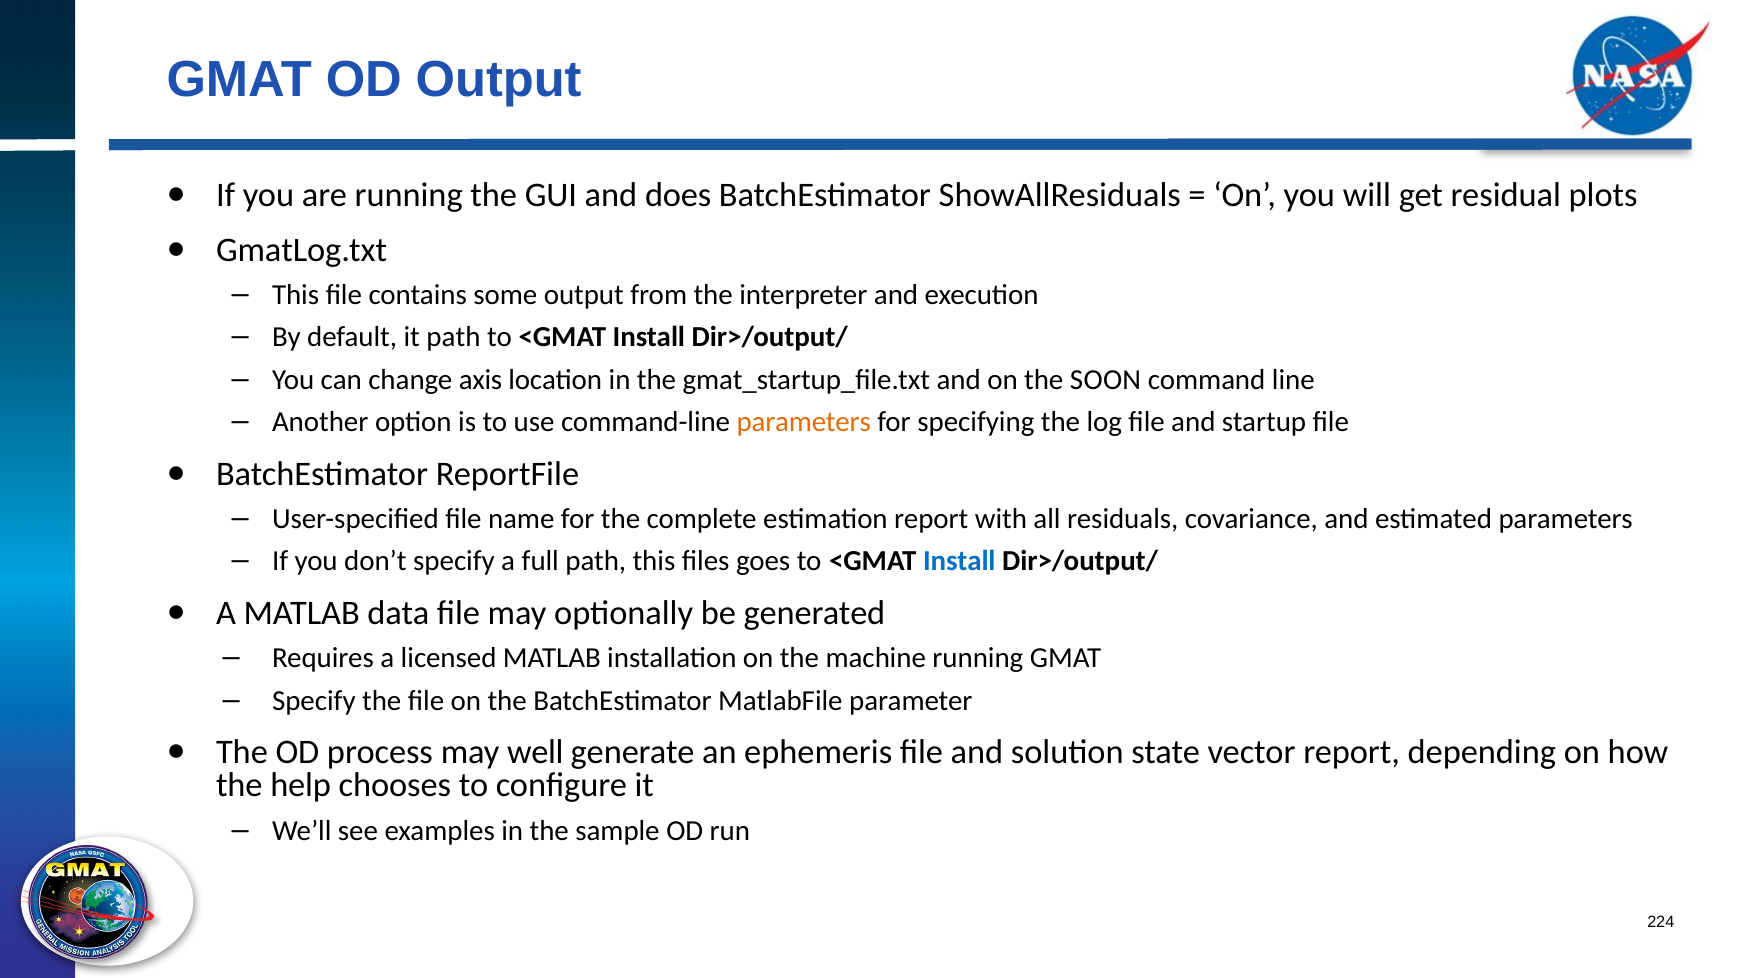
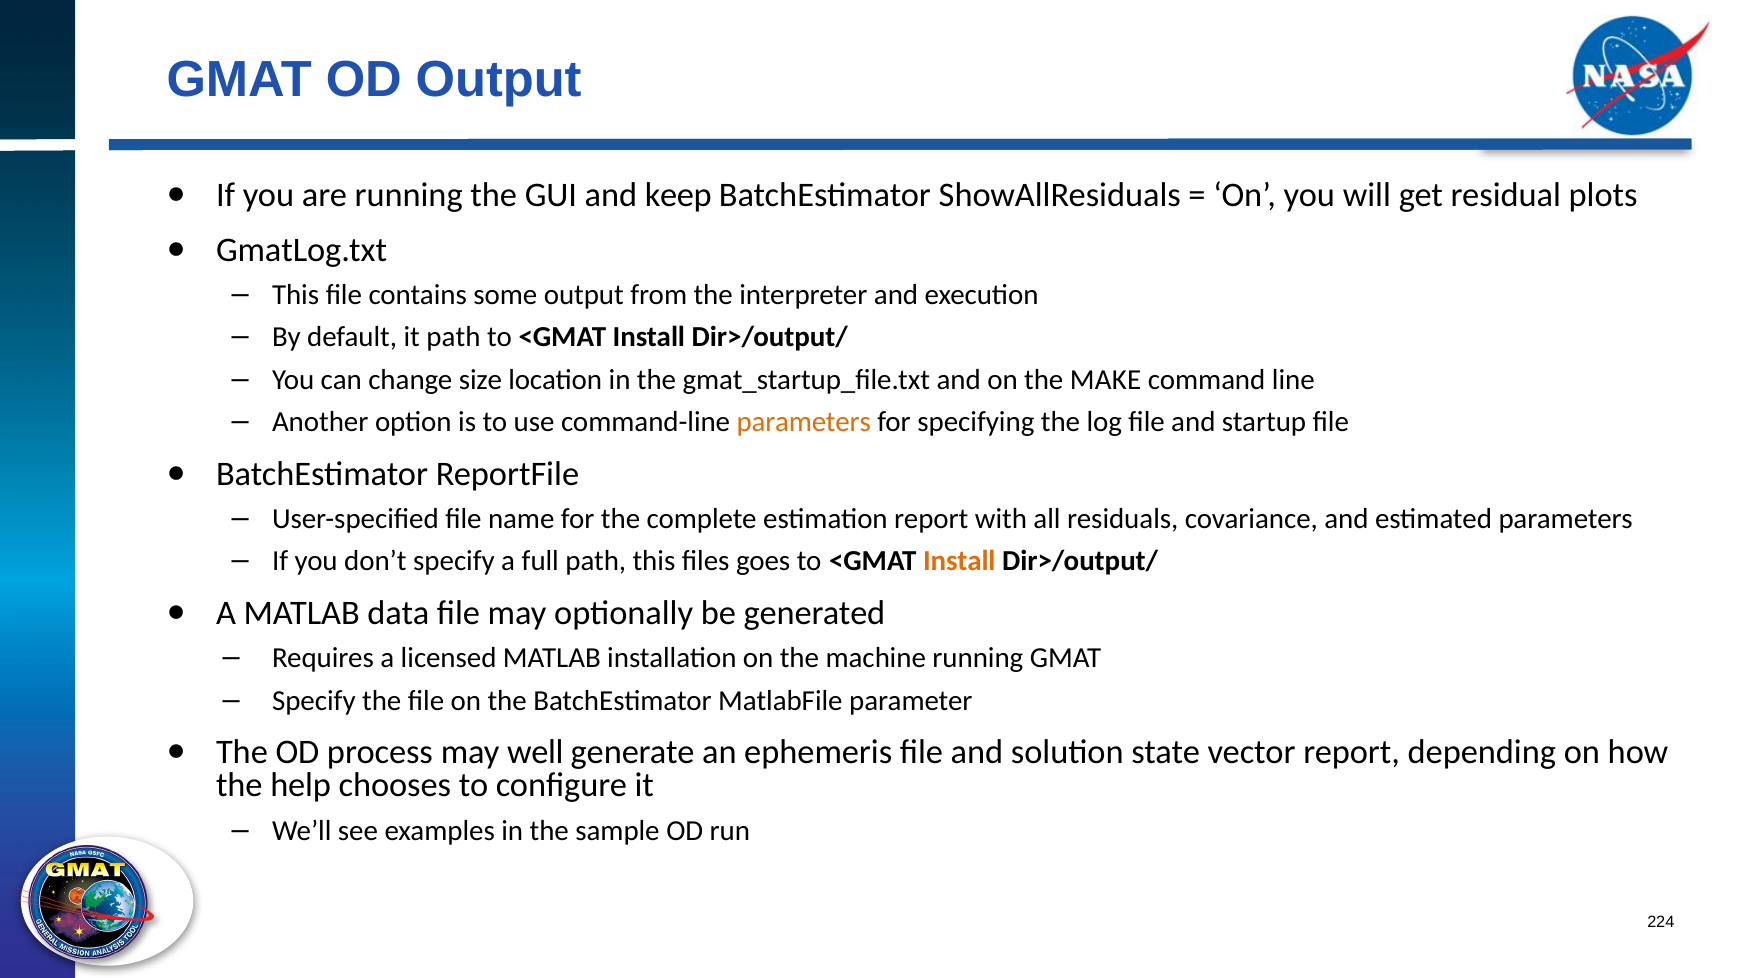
does: does -> keep (678, 195)
axis: axis -> size (481, 380)
SOON: SOON -> MAKE (1106, 380)
Install colour: blue -> orange (959, 561)
